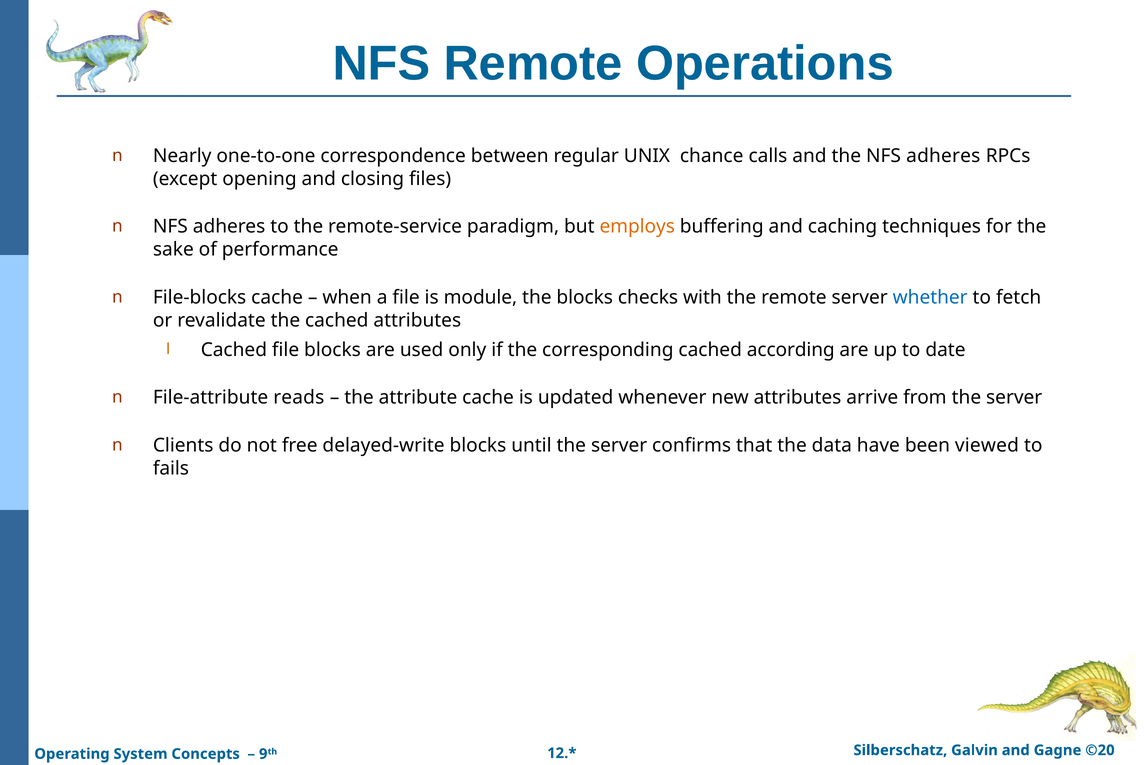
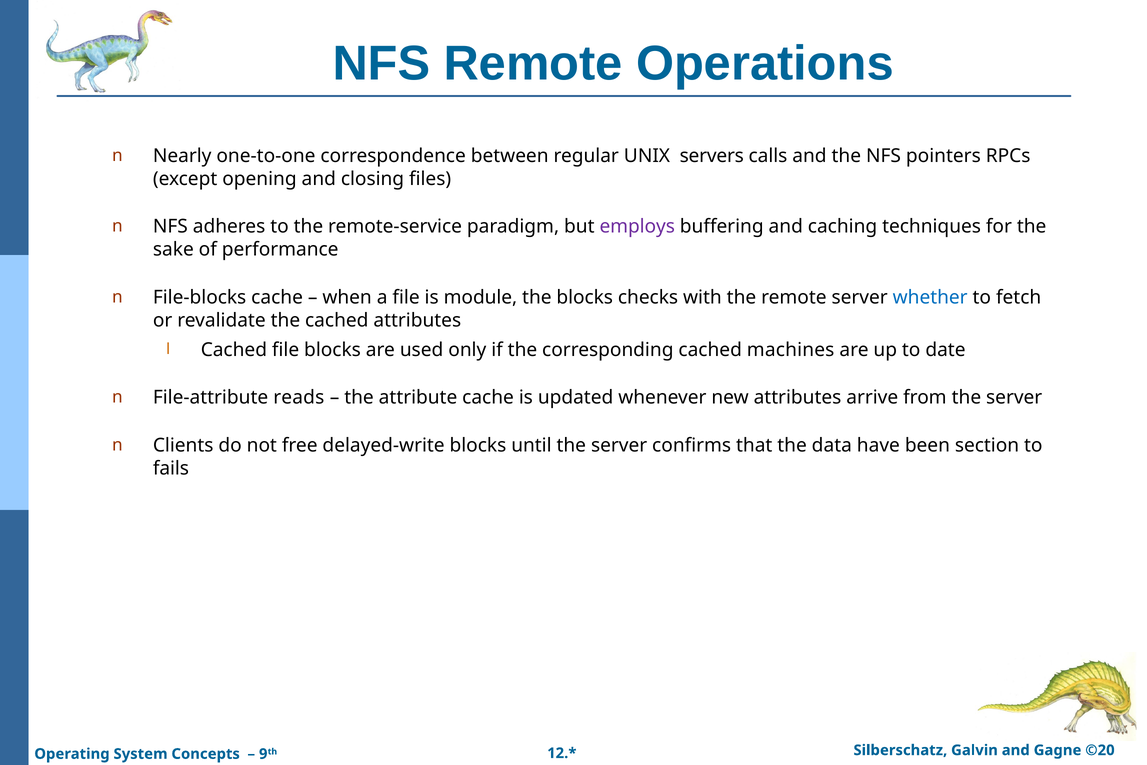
chance: chance -> servers (712, 156)
the NFS adheres: adheres -> pointers (943, 156)
employs colour: orange -> purple (637, 226)
according: according -> machines (791, 350)
viewed: viewed -> section (987, 445)
